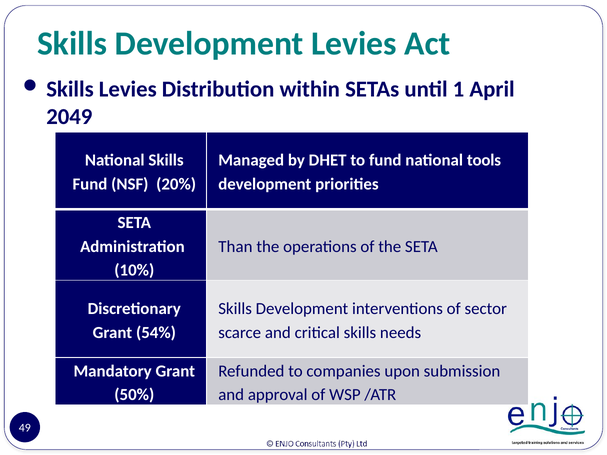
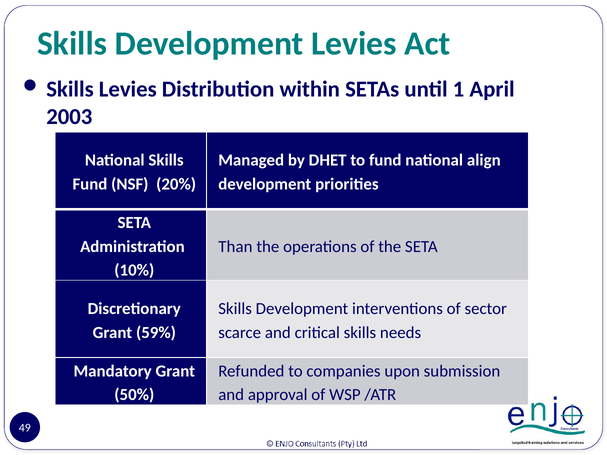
2049: 2049 -> 2003 (69, 117)
tools: tools -> align (484, 161)
54%: 54% -> 59% (156, 333)
